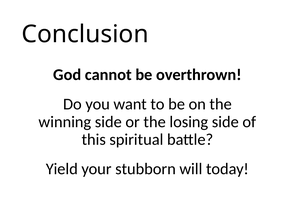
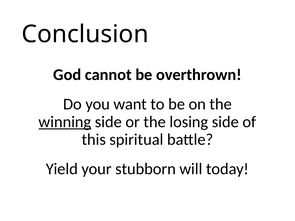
winning underline: none -> present (65, 122)
